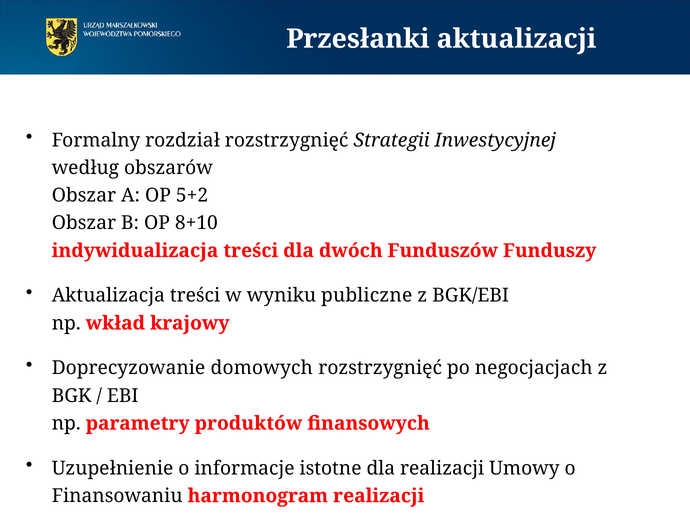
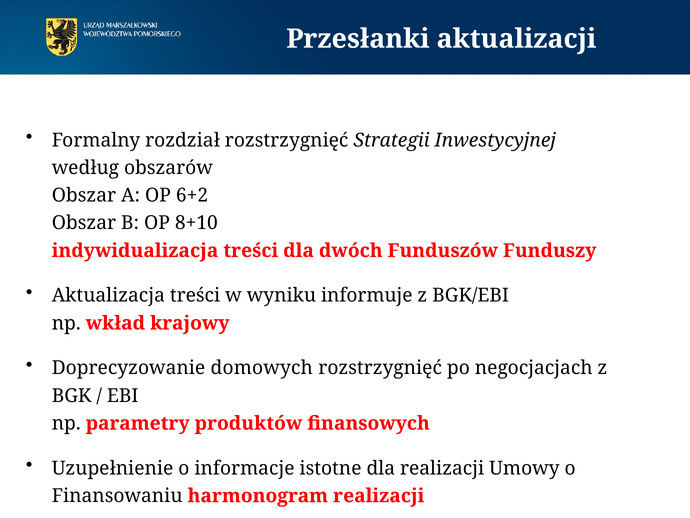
5+2: 5+2 -> 6+2 (192, 195)
publiczne: publiczne -> informuje (367, 295)
